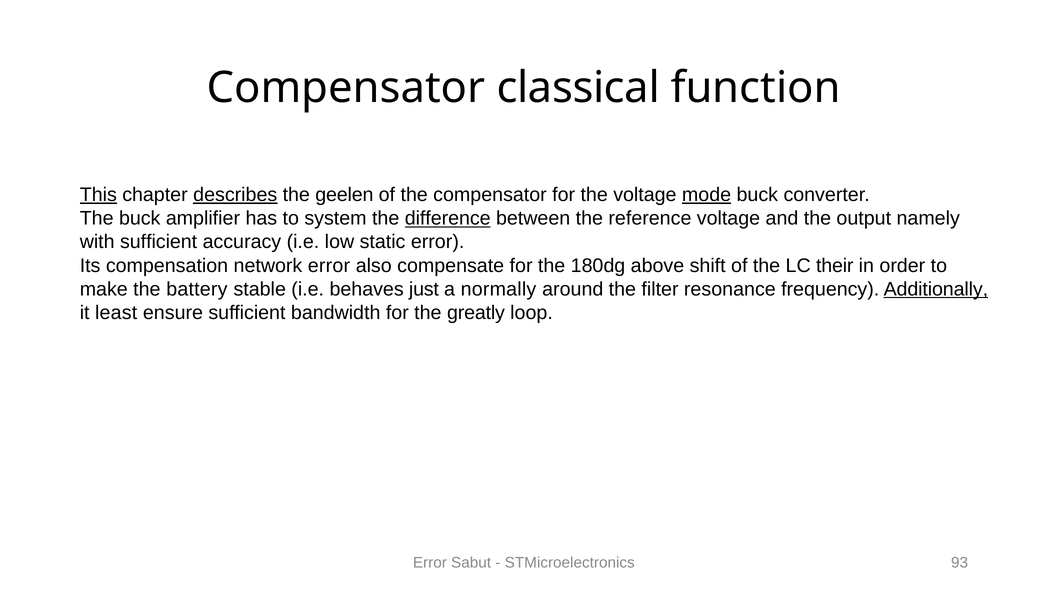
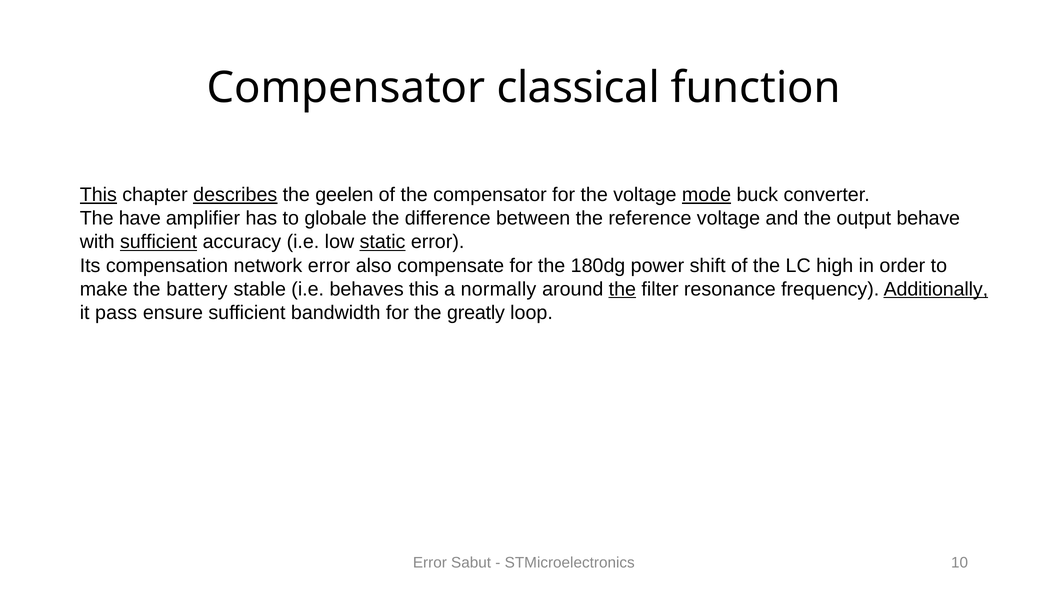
The buck: buck -> have (140, 219)
system: system -> globale (336, 219)
difference underline: present -> none (448, 219)
namely: namely -> behave (928, 219)
sufficient underline: none -> present (159, 242)
static underline: none -> present (383, 242)
above: above -> power (657, 266)
their: their -> high (835, 266)
behaves just: just -> this (424, 289)
the underline: none -> present (622, 289)
least: least -> pass (116, 313)
93: 93 -> 10 (960, 563)
